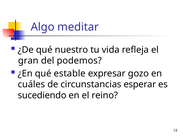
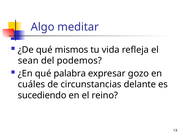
nuestro: nuestro -> mismos (71, 50)
gran: gran -> sean (28, 61)
estable: estable -> palabra (70, 74)
esperar: esperar -> delante (140, 85)
